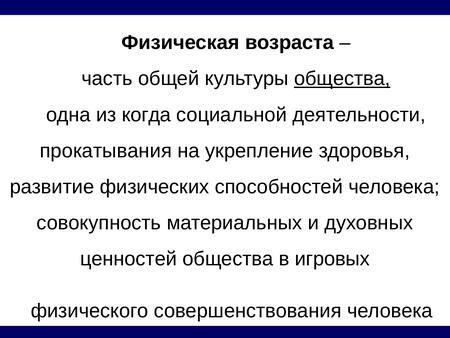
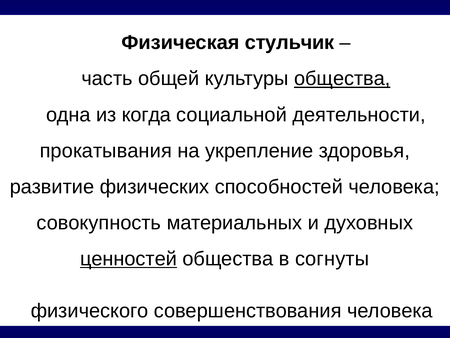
возраста: возраста -> стульчик (290, 43)
ценностей underline: none -> present (129, 259)
игровых: игровых -> согнуты (332, 259)
